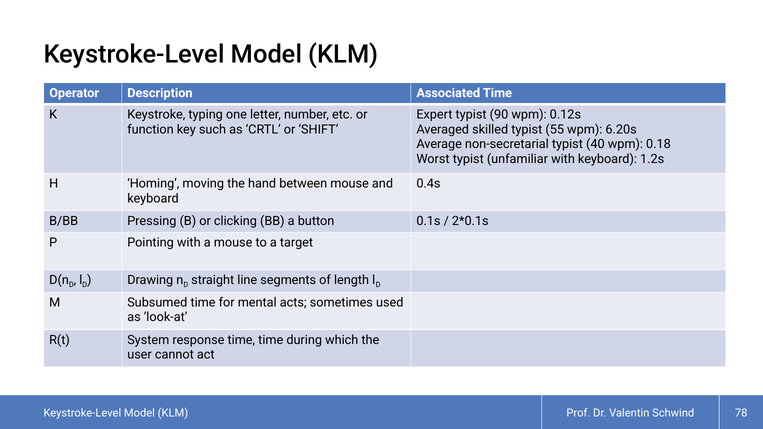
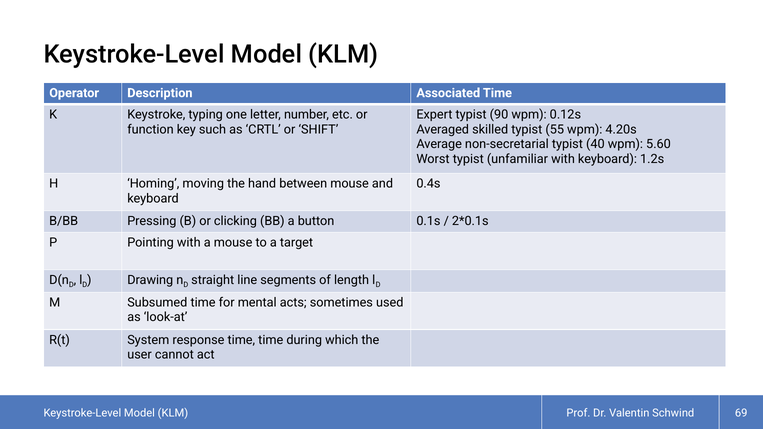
6.20s: 6.20s -> 4.20s (621, 129)
0.18: 0.18 -> 5.60 (658, 144)
78: 78 -> 69 (741, 413)
